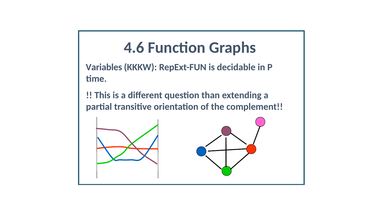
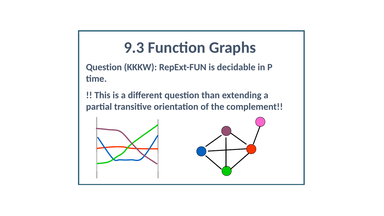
4.6: 4.6 -> 9.3 (134, 48)
Variables: Variables -> Question (104, 67)
